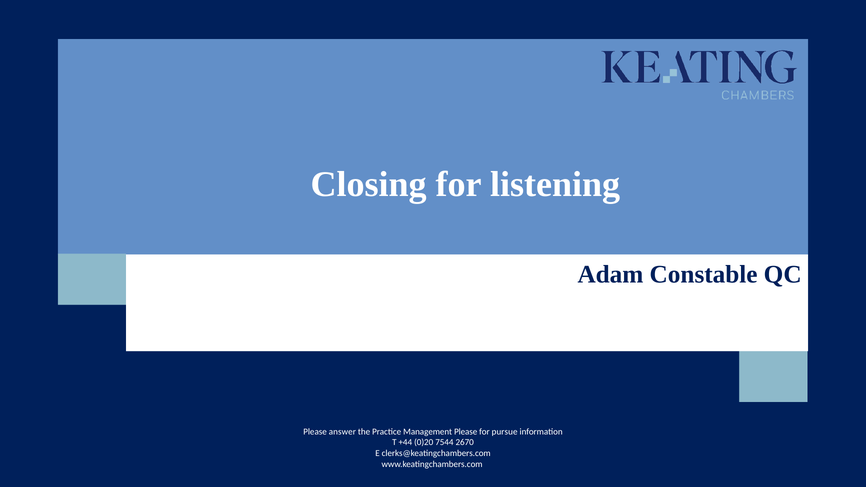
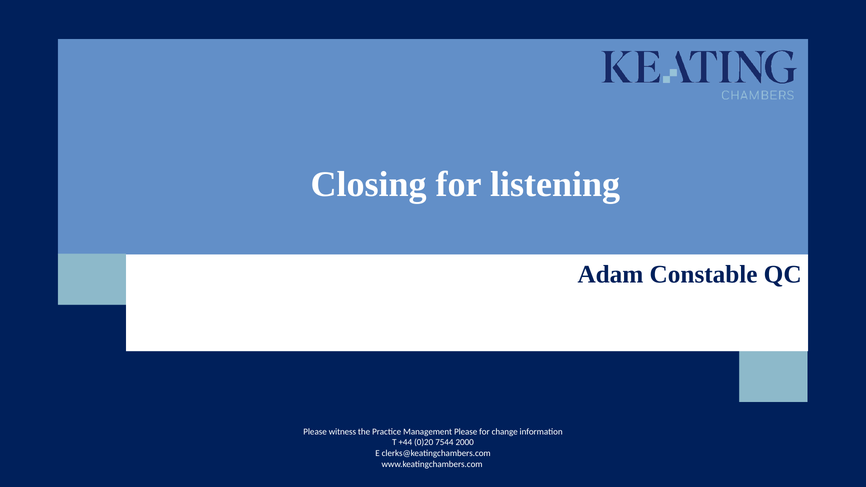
answer: answer -> witness (342, 432)
pursue: pursue -> change (505, 432)
2670: 2670 -> 2000 (465, 443)
